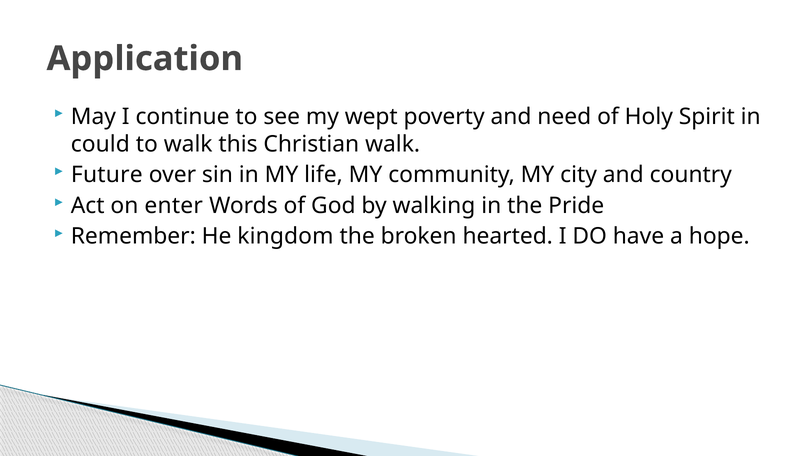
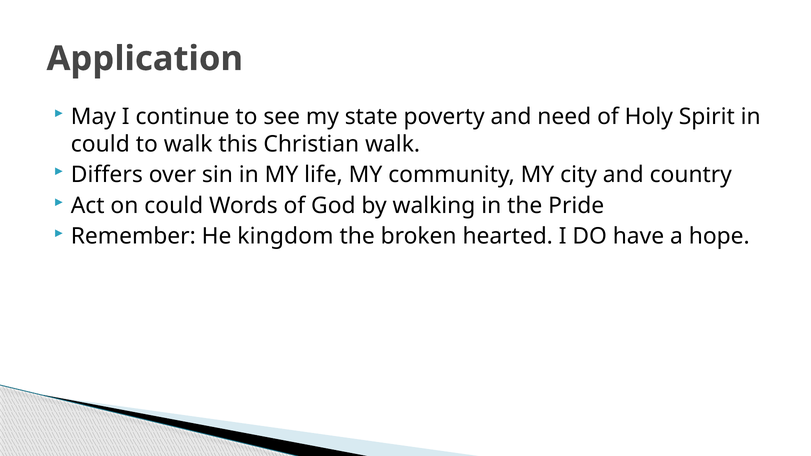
wept: wept -> state (371, 117)
Future: Future -> Differs (107, 175)
on enter: enter -> could (174, 206)
